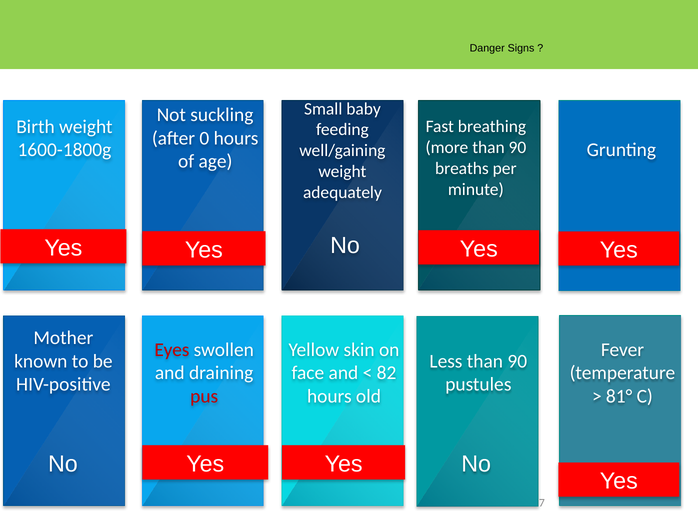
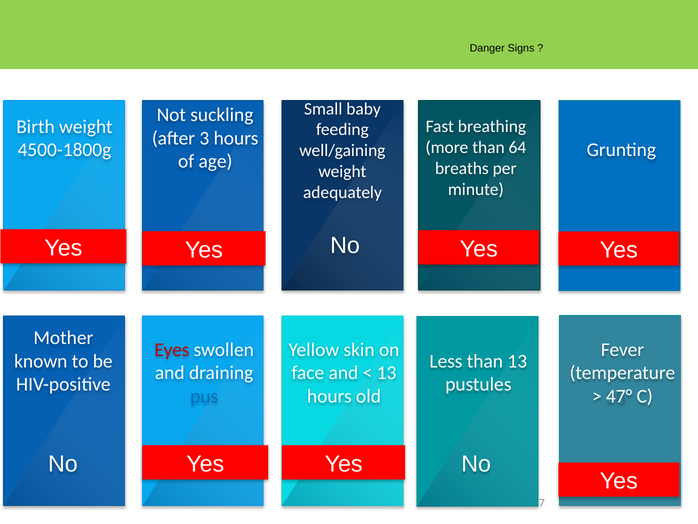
0: 0 -> 3 (204, 138)
more than 90: 90 -> 64 (517, 147)
1600-1800g: 1600-1800g -> 4500-1800g (64, 150)
Less than 90: 90 -> 13 (517, 361)
82: 82 -> 13 (387, 373)
pus colour: red -> blue (204, 396)
81°: 81° -> 47° (619, 396)
